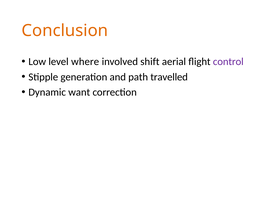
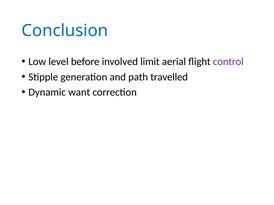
Conclusion colour: orange -> blue (65, 31)
where: where -> before (85, 62)
shift: shift -> limit (150, 62)
